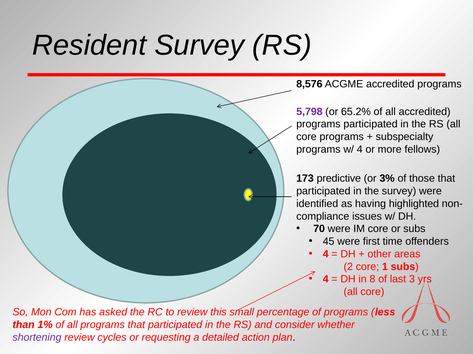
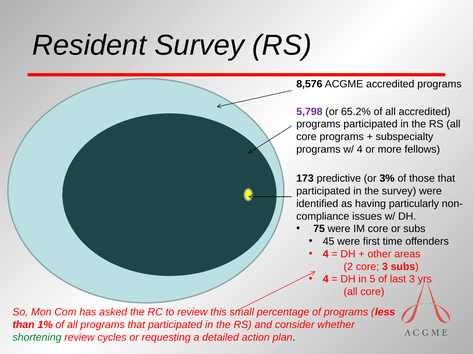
highlighted: highlighted -> particularly (414, 204)
70: 70 -> 75 (319, 229)
core 1: 1 -> 3 (385, 267)
8: 8 -> 5 (372, 280)
shortening colour: purple -> green (37, 338)
